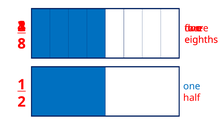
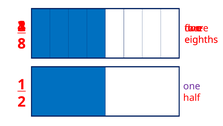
one colour: blue -> purple (192, 86)
